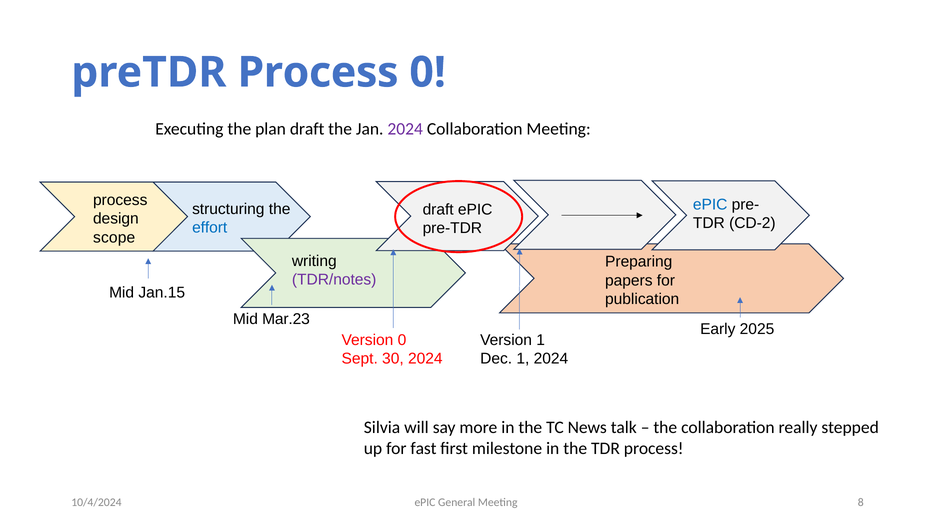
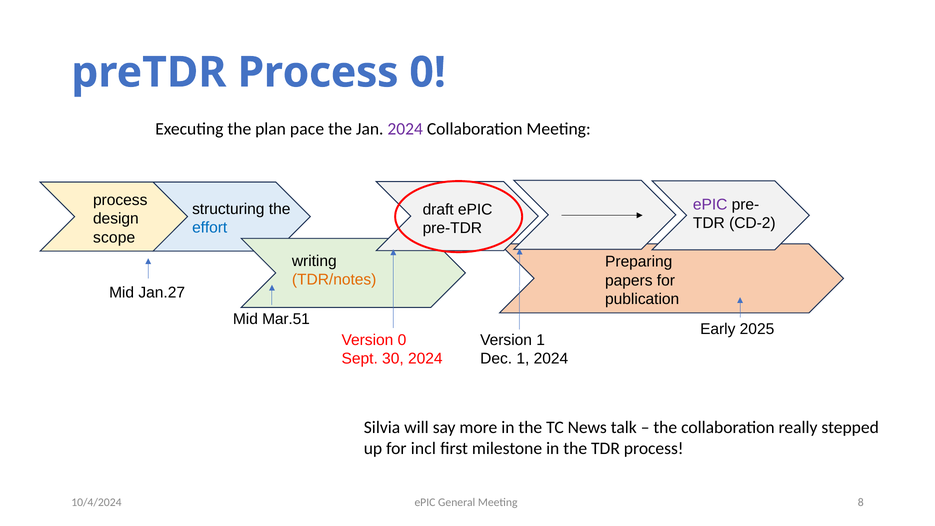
plan draft: draft -> pace (307, 129)
ePIC colour: blue -> purple (710, 205)
TDR/notes colour: purple -> orange (334, 280)
Jan.15: Jan.15 -> Jan.27 (162, 293)
Mar.23: Mar.23 -> Mar.51 (286, 319)
fast: fast -> incl (423, 448)
